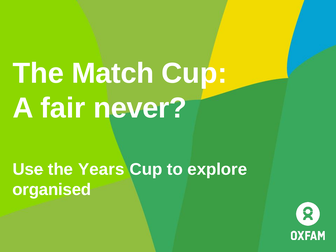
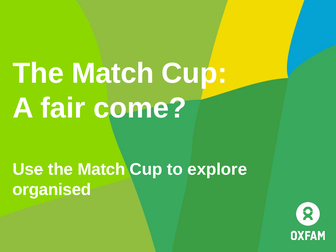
never: never -> come (140, 108)
Use the Years: Years -> Match (101, 169)
